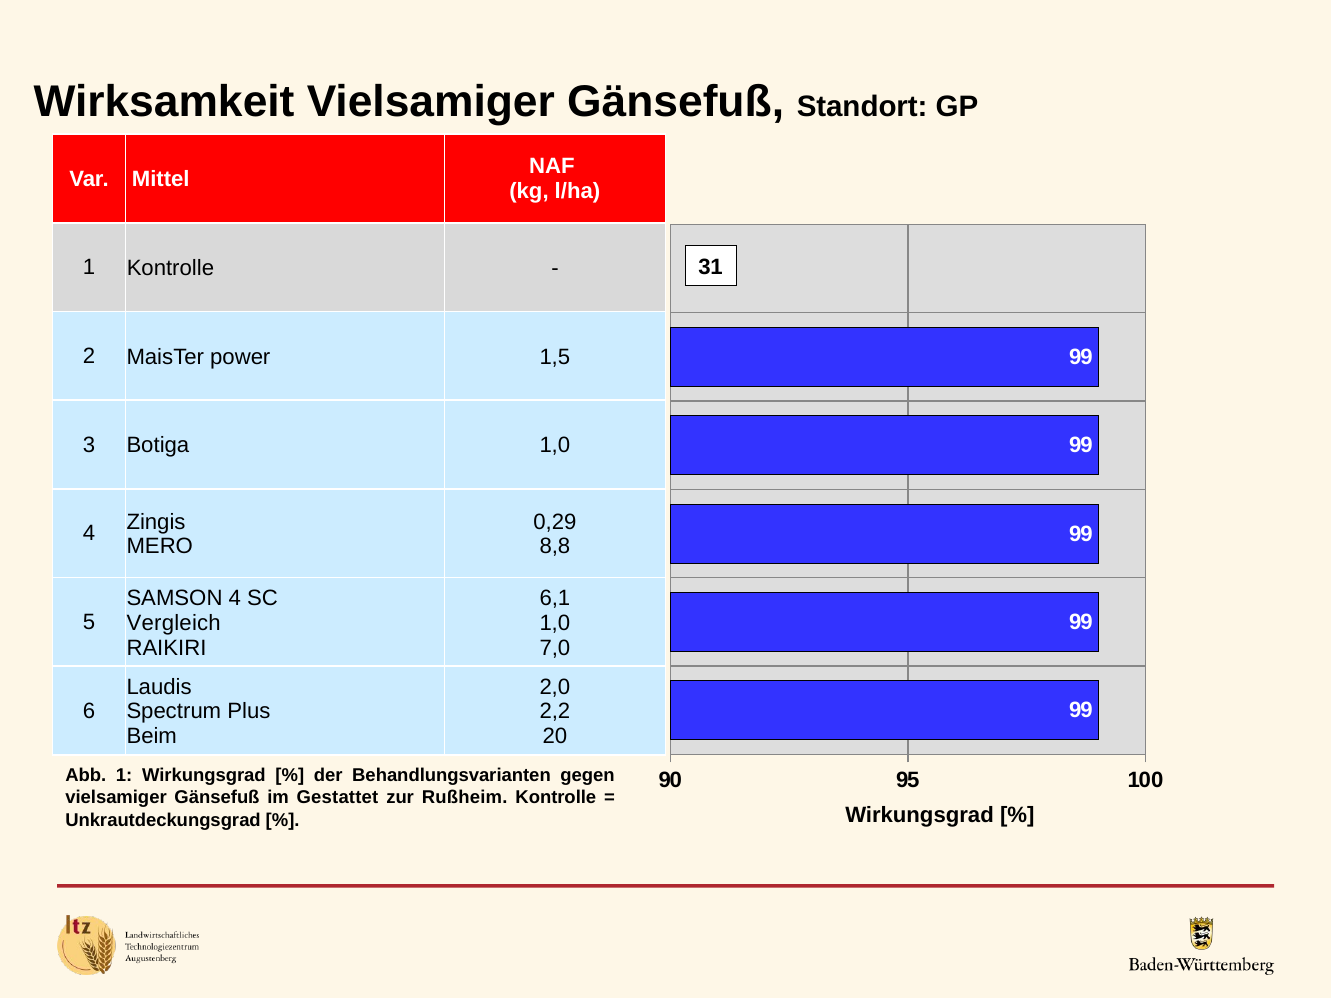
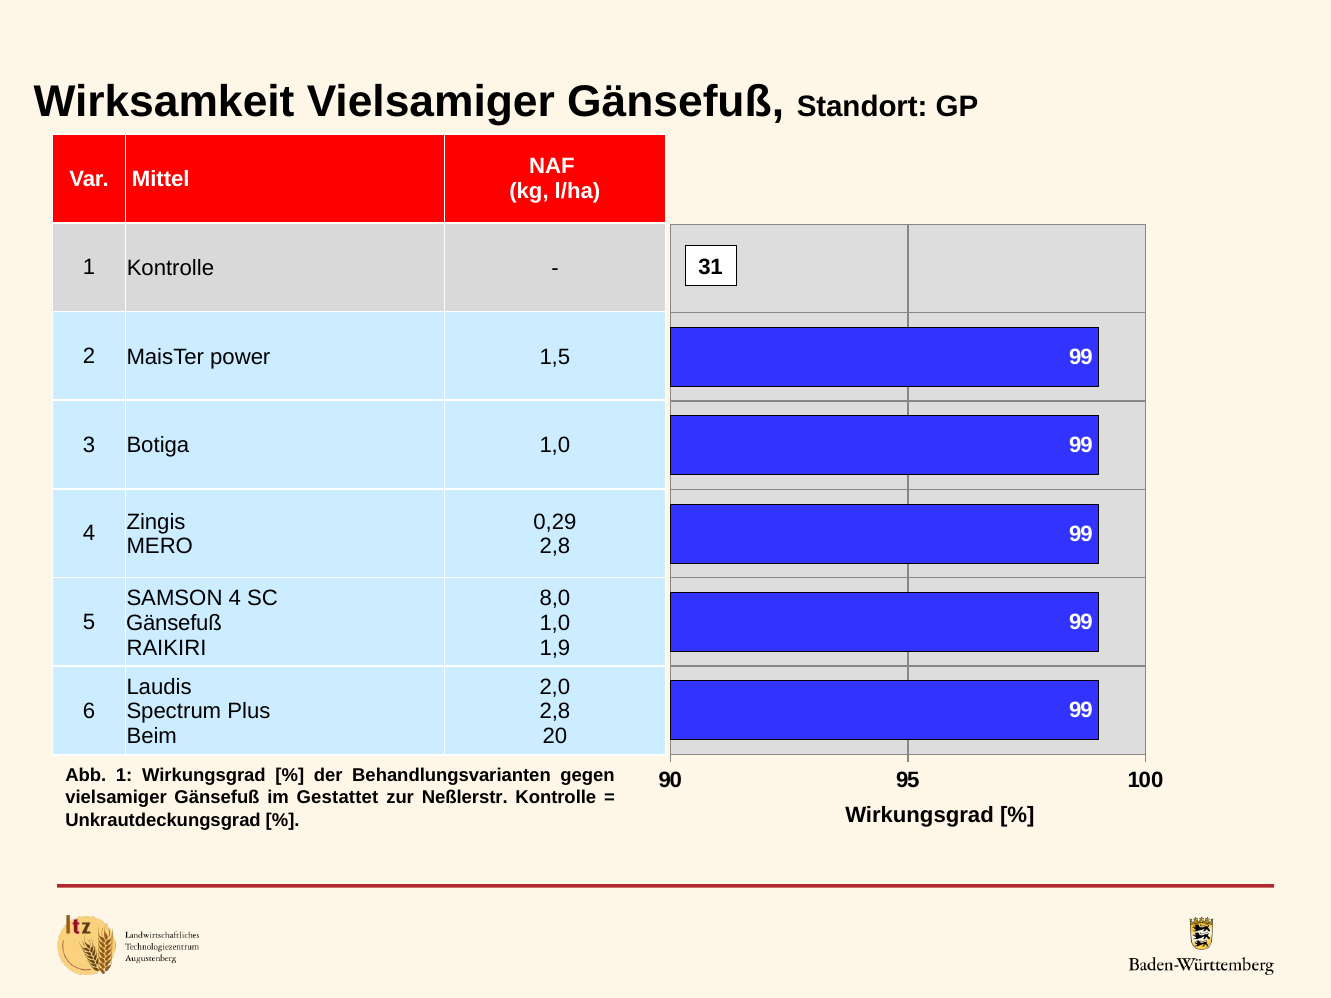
8,8: 8,8 -> 2,8 (555, 547)
6,1: 6,1 -> 8,0 (555, 598)
Vergleich: Vergleich -> Gänsefuß (174, 623)
7,0: 7,0 -> 1,9 (555, 648)
2,2: 2,2 -> 2,8 (555, 712)
Rußheim: Rußheim -> Neßlerstr (465, 798)
